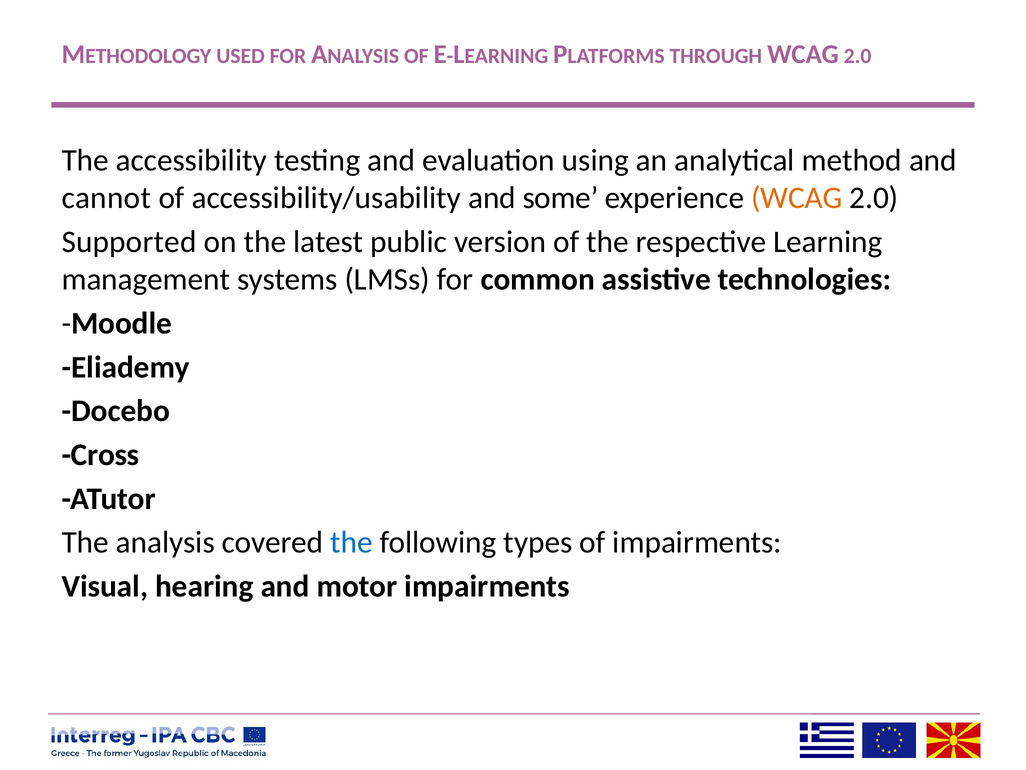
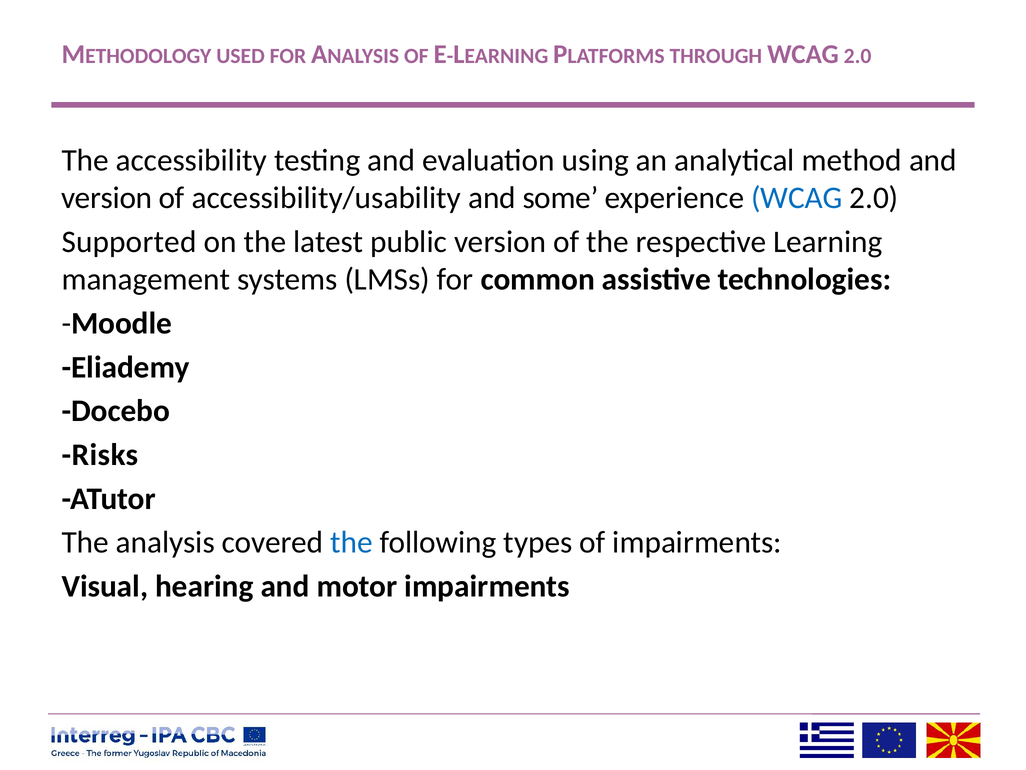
cannot: cannot -> version (107, 198)
WCAG colour: orange -> blue (797, 198)
Cross: Cross -> Risks (100, 455)
